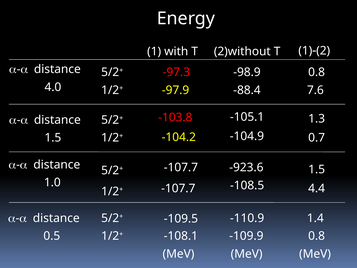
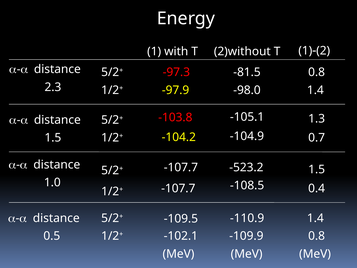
-98.9: -98.9 -> -81.5 (247, 72)
4.0: 4.0 -> 2.3 (53, 87)
-88.4: -88.4 -> -98.0 (247, 90)
7.6: 7.6 -> 1.4 (315, 90)
-923.6: -923.6 -> -523.2 (246, 167)
4.4: 4.4 -> 0.4 (317, 188)
-108.1: -108.1 -> -102.1 (181, 236)
